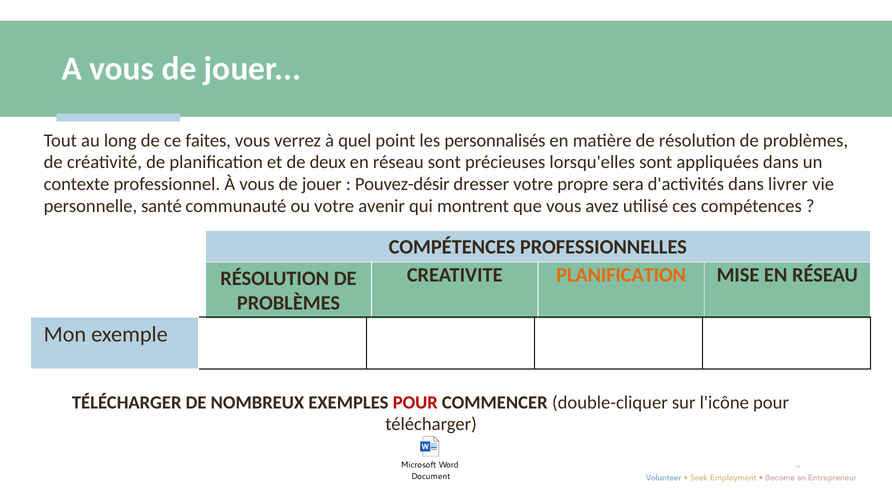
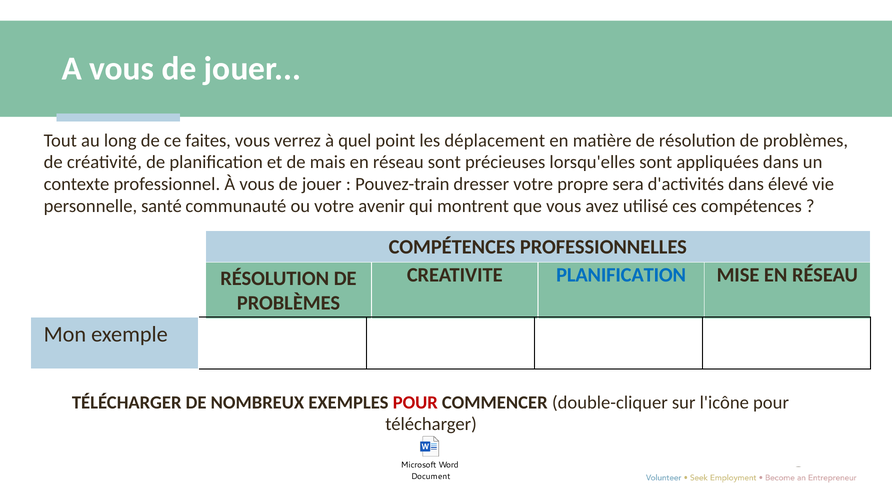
personnalisés: personnalisés -> déplacement (495, 141)
deux: deux -> mais (328, 162)
Pouvez-désir: Pouvez-désir -> Pouvez-train (402, 184)
livrer: livrer -> élevé (788, 184)
PLANIFICATION colour: orange -> blue (621, 275)
